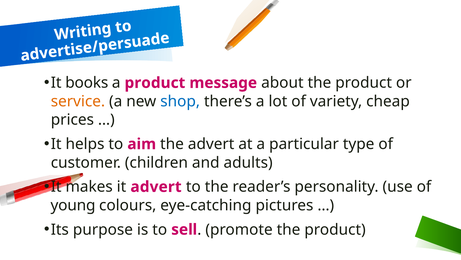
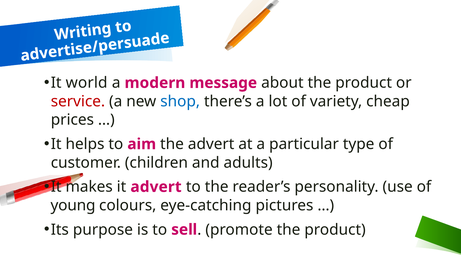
books: books -> world (87, 83)
a product: product -> modern (155, 83)
service colour: orange -> red (78, 101)
